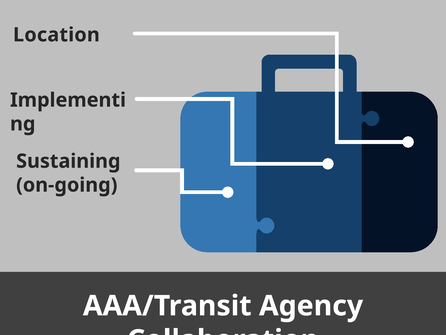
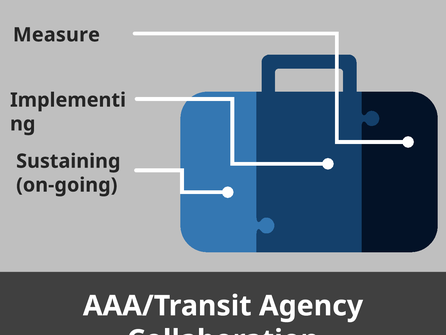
Location: Location -> Measure (56, 35)
